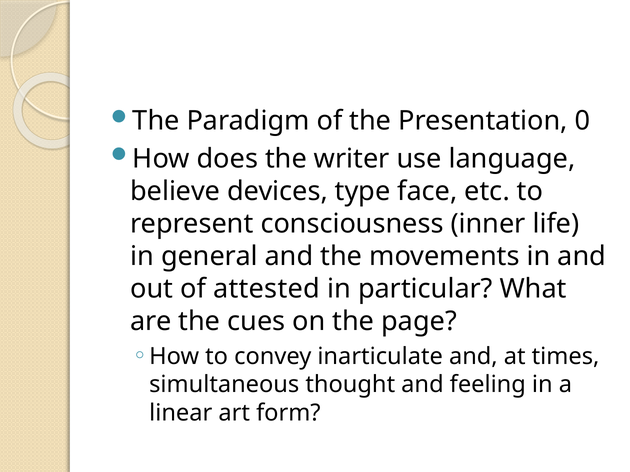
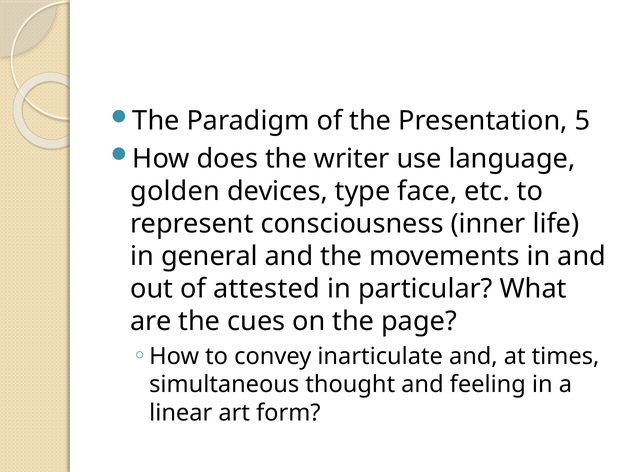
0: 0 -> 5 (582, 121)
believe: believe -> golden (175, 191)
